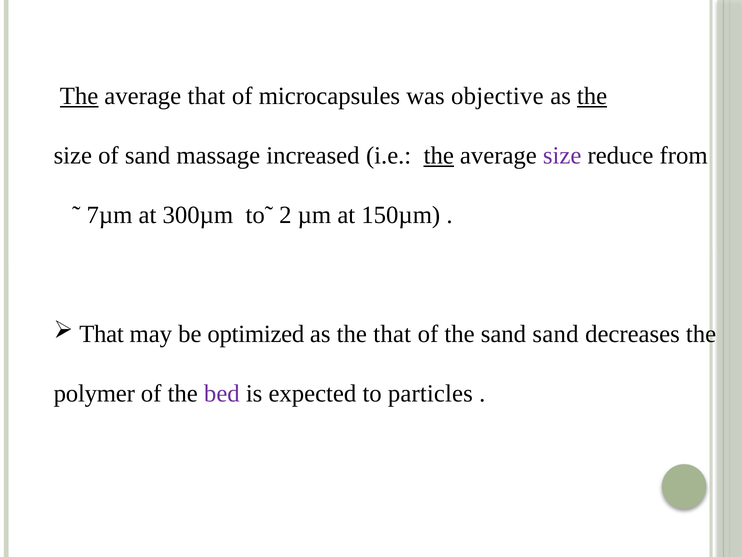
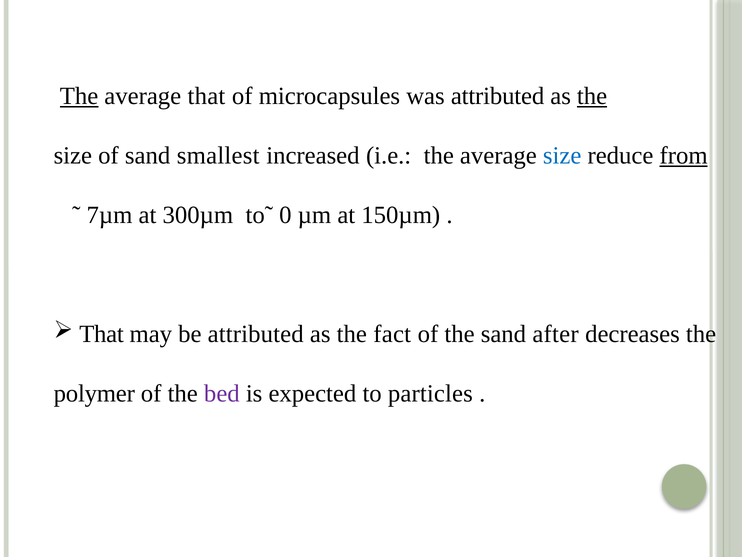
was objective: objective -> attributed (498, 96)
massage: massage -> smallest (218, 156)
the underline: present -> none (439, 156)
size colour: purple -> blue (562, 156)
from underline: none -> present (684, 156)
2: 2 -> 0 (285, 215)
be optimized: optimized -> attributed (256, 334)
the that: that -> fact (392, 334)
sand sand: sand -> after (555, 334)
